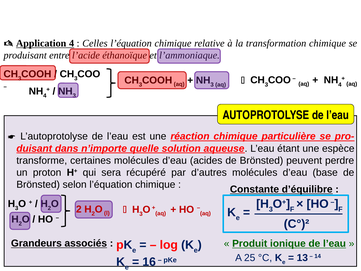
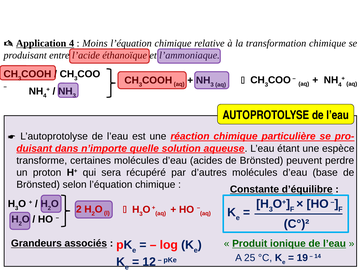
Celles: Celles -> Moins (95, 43)
13: 13 -> 19 (302, 258)
16: 16 -> 12 (149, 262)
